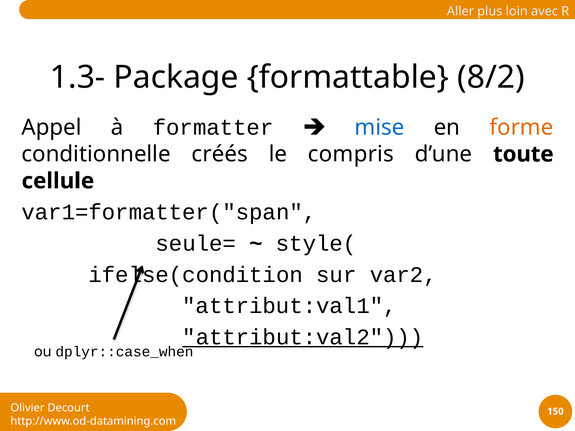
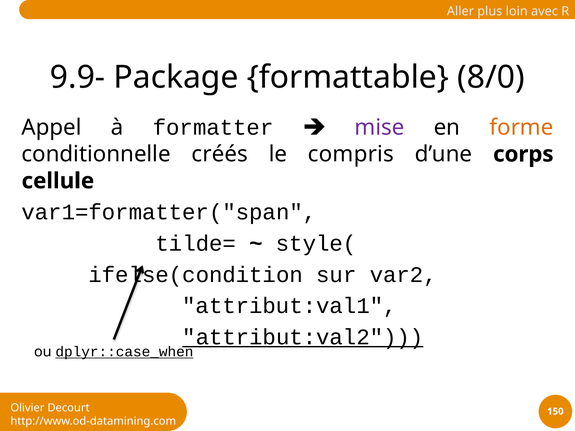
1.3-: 1.3- -> 9.9- (78, 77)
8/2: 8/2 -> 8/0 (491, 77)
mise colour: blue -> purple (379, 127)
toute: toute -> corps (523, 154)
seule=: seule= -> tilde= (196, 244)
dplyr::case_when underline: none -> present (124, 352)
